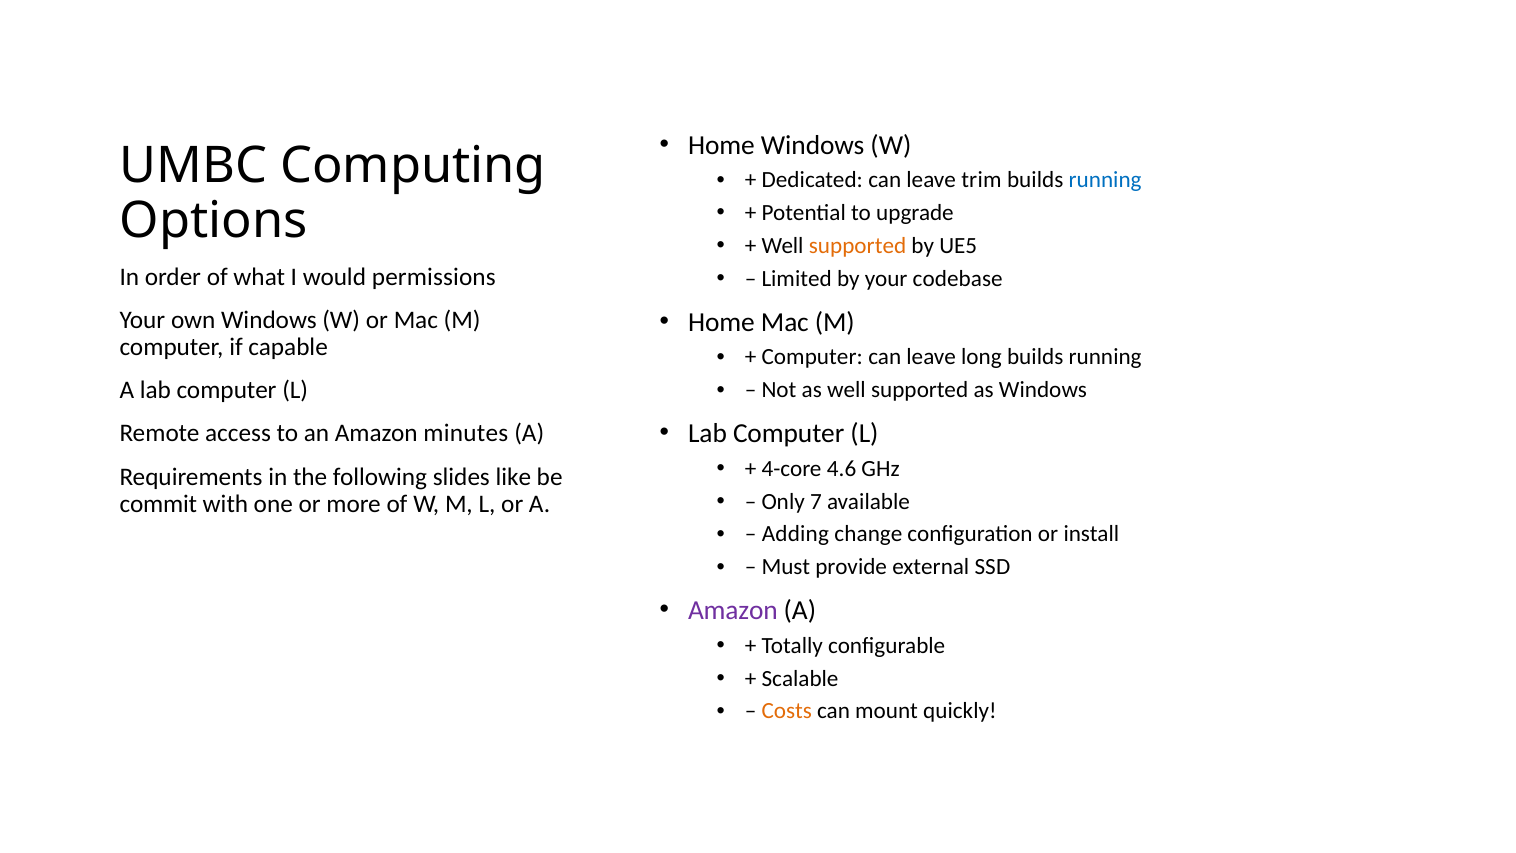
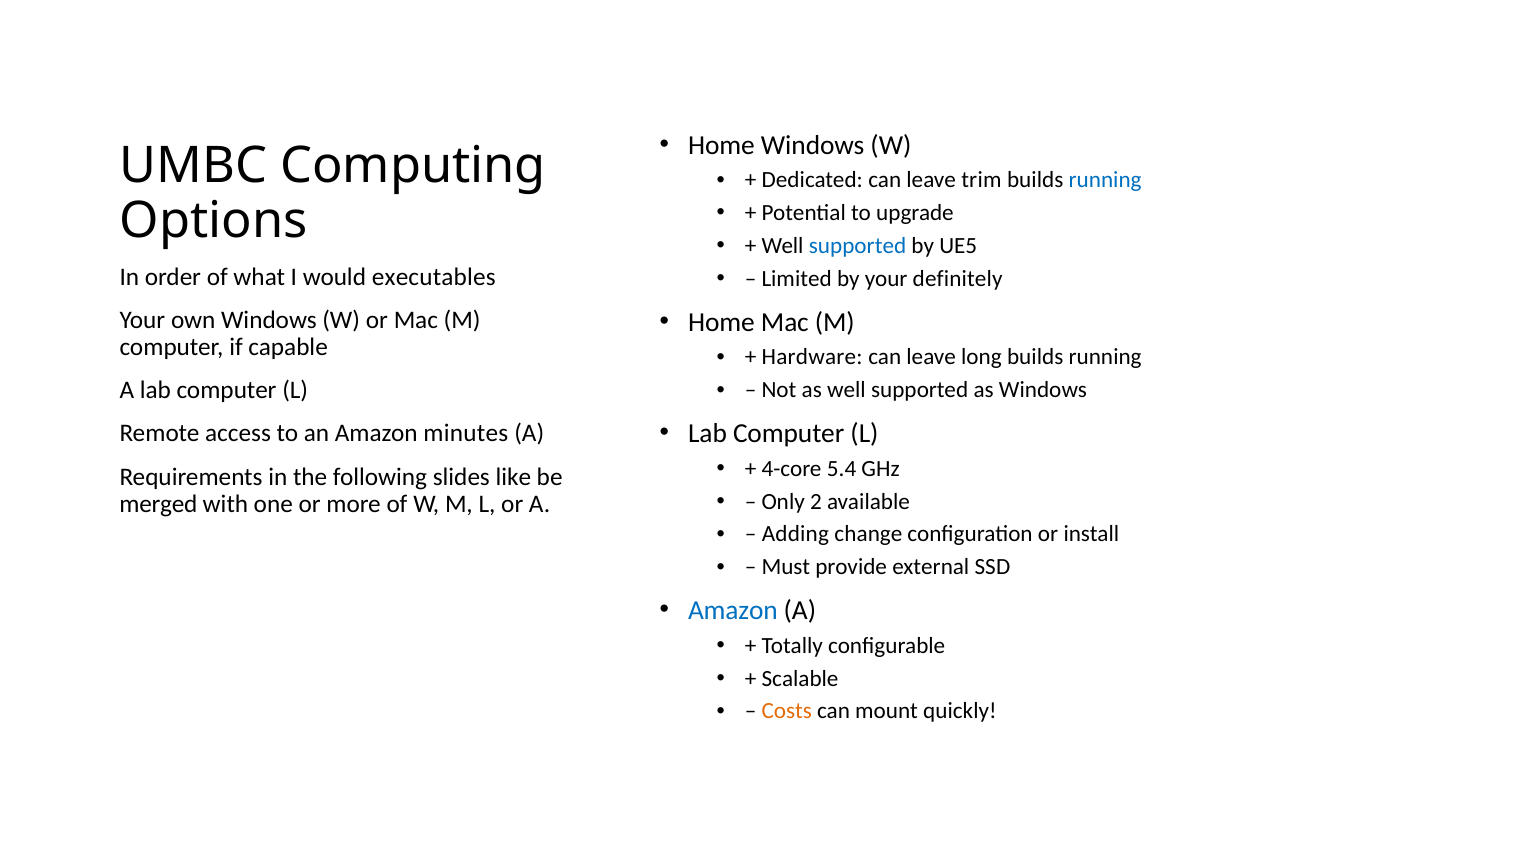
supported colour: orange -> blue (858, 246)
permissions: permissions -> executables (434, 277)
codebase: codebase -> definitely (958, 279)
Computer: Computer -> Hardware (812, 357)
4.6: 4.6 -> 5.4 (842, 468)
7: 7 -> 2 (816, 501)
commit: commit -> merged (158, 504)
Amazon colour: purple -> blue (733, 610)
